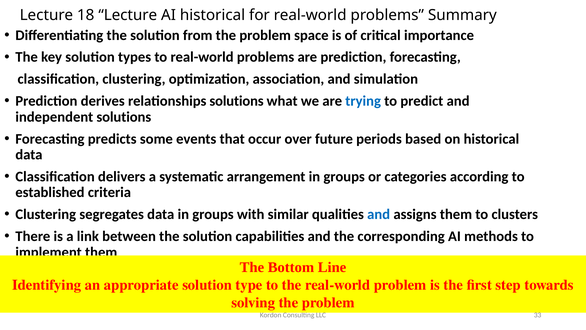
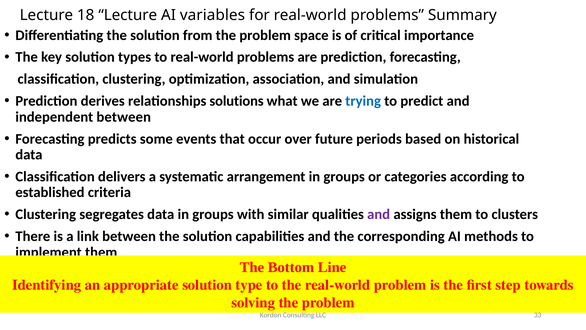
AI historical: historical -> variables (212, 15)
independent solutions: solutions -> between (124, 117)
and colour: blue -> purple (379, 214)
